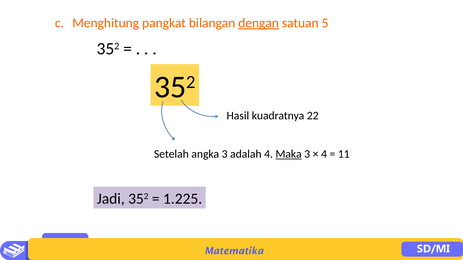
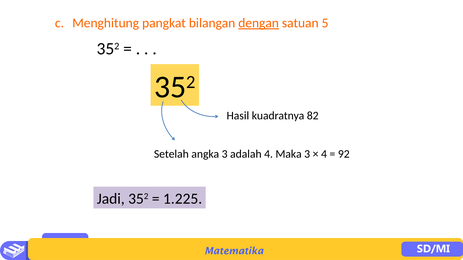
22: 22 -> 82 (313, 116)
Maka underline: present -> none (289, 154)
11: 11 -> 92 (344, 154)
